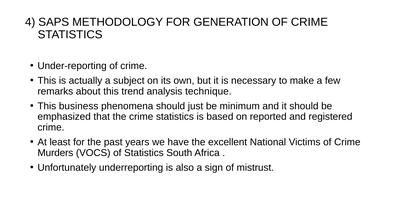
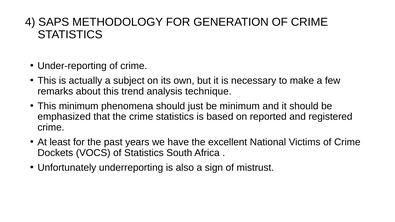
This business: business -> minimum (79, 106)
Murders: Murders -> Dockets (55, 153)
